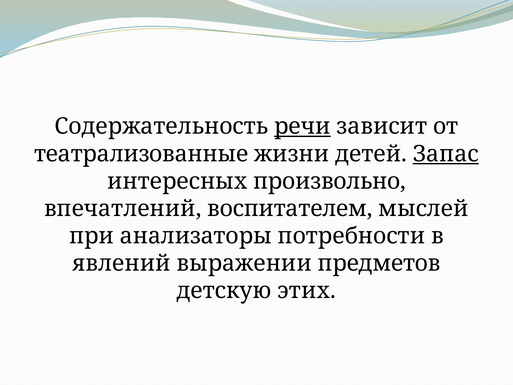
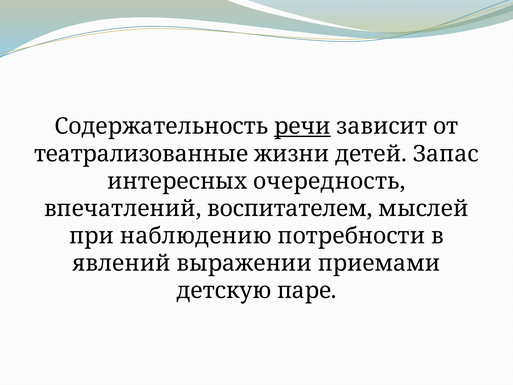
Запас underline: present -> none (446, 154)
произвольно: произвольно -> очередность (329, 181)
анализаторы: анализаторы -> наблюдению (196, 236)
предметов: предметов -> приемами (379, 263)
этих: этих -> паре (307, 291)
